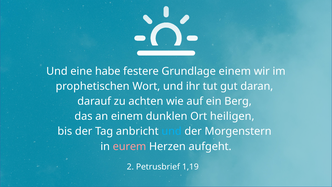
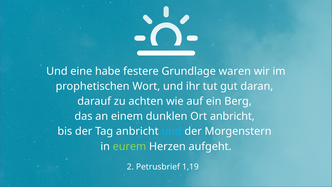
Grundlage einem: einem -> waren (235, 71)
Ort heiligen: heiligen -> anbricht (232, 116)
eurem colour: pink -> light green (129, 146)
